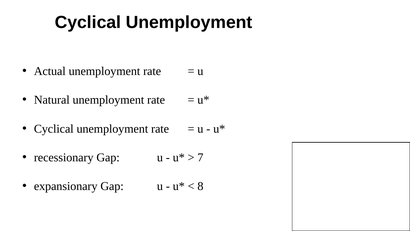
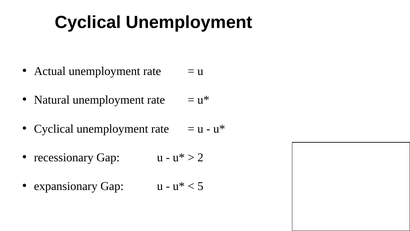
7: 7 -> 2 (200, 157)
8: 8 -> 5 (200, 186)
